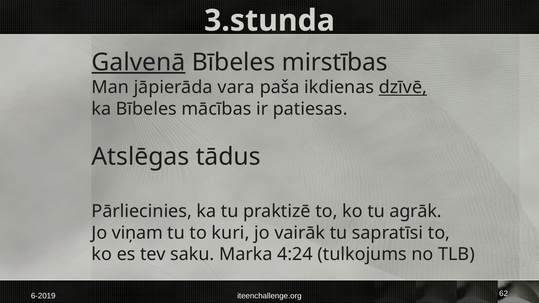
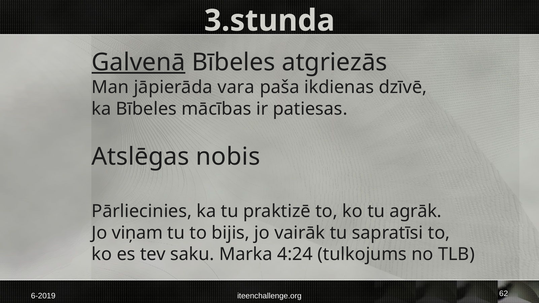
mirstības: mirstības -> atgriezās (335, 62)
dzīvē underline: present -> none (403, 87)
tādus: tādus -> nobis (228, 157)
kuri: kuri -> bijis (231, 233)
